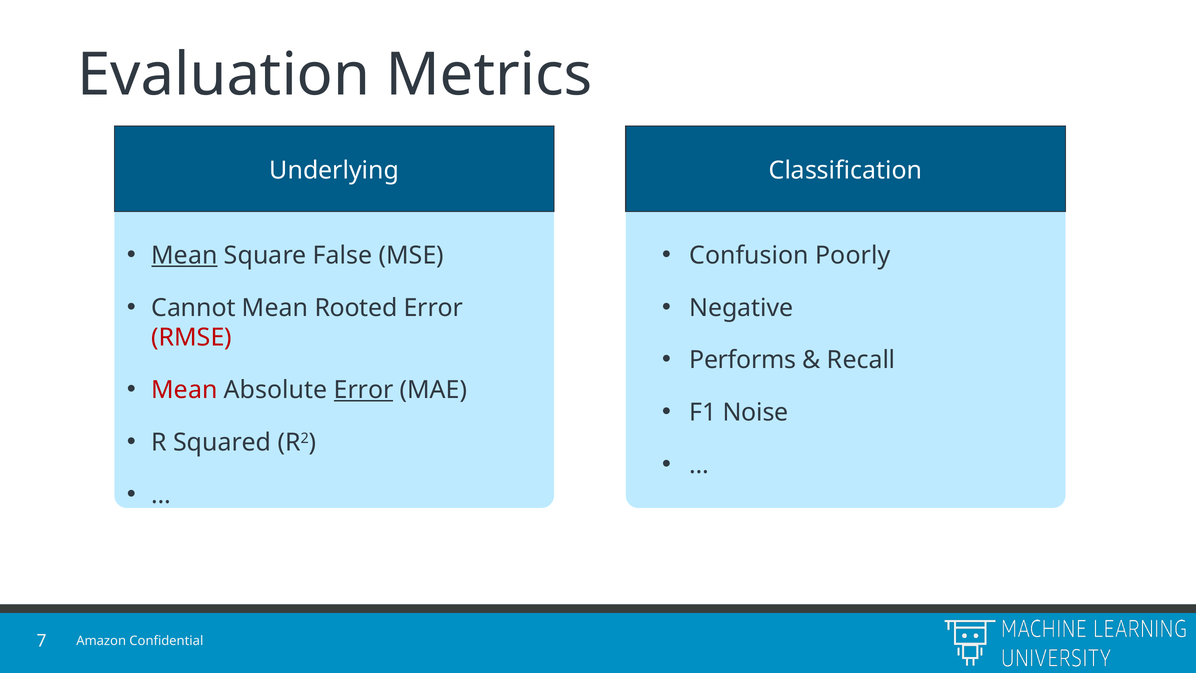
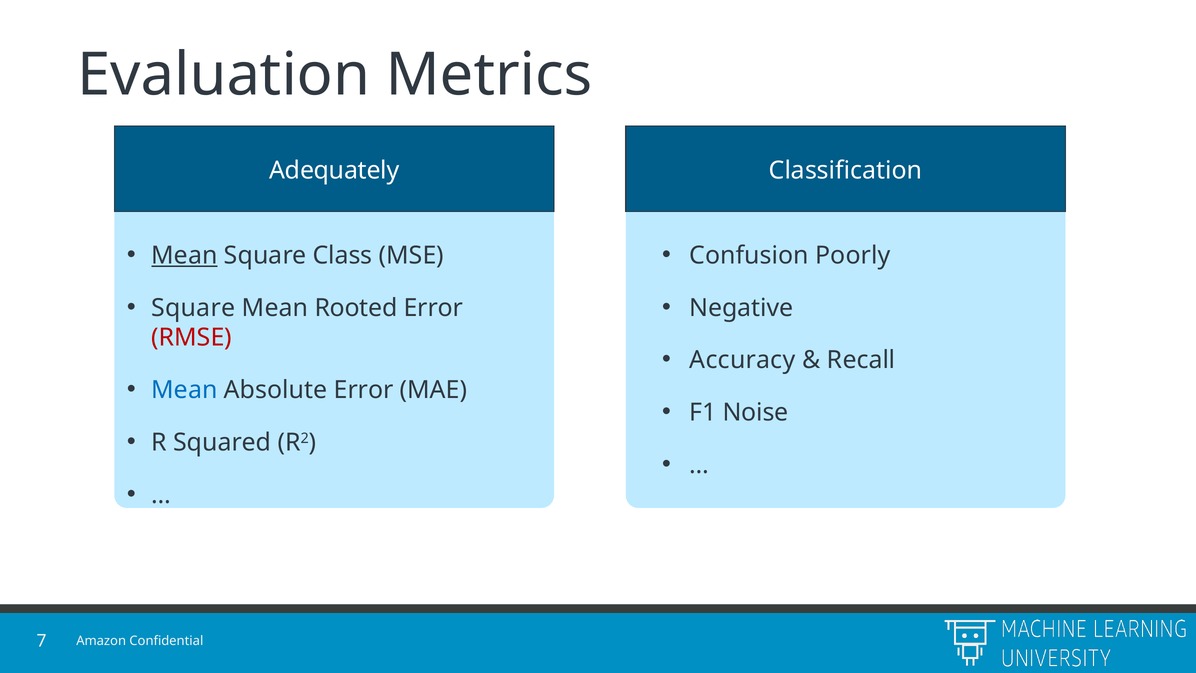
Underlying: Underlying -> Adequately (334, 170)
False: False -> Class (343, 255)
Cannot: Cannot -> Square (193, 308)
Performs: Performs -> Accuracy (742, 360)
Mean colour: red -> blue (184, 390)
Error underline: present -> none (364, 390)
